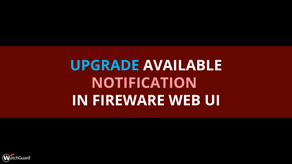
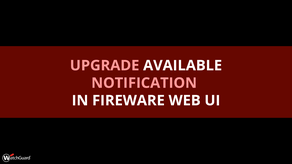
UPGRADE colour: light blue -> pink (105, 66)
